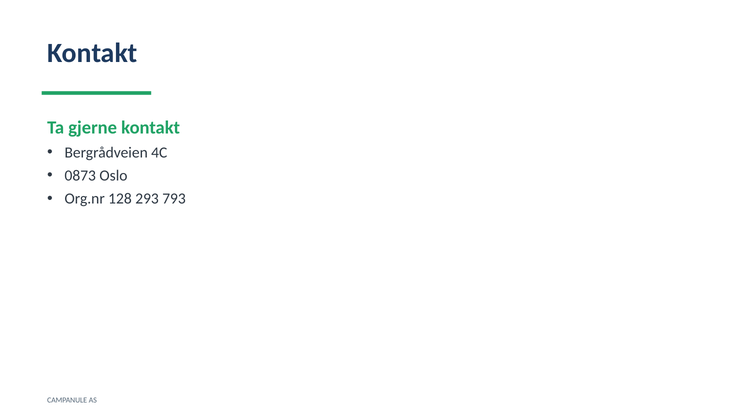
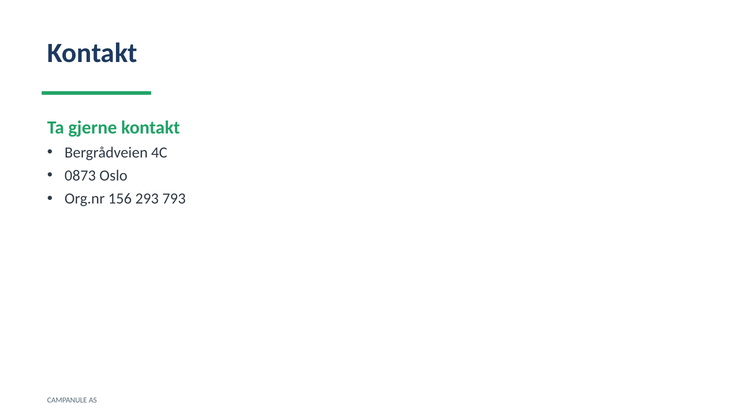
128: 128 -> 156 (120, 199)
